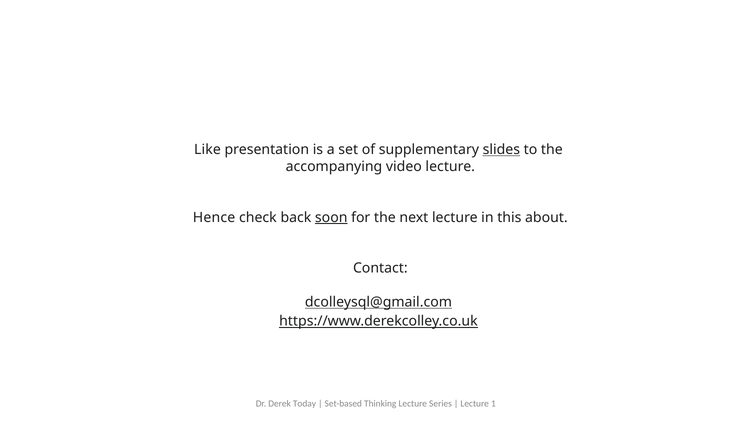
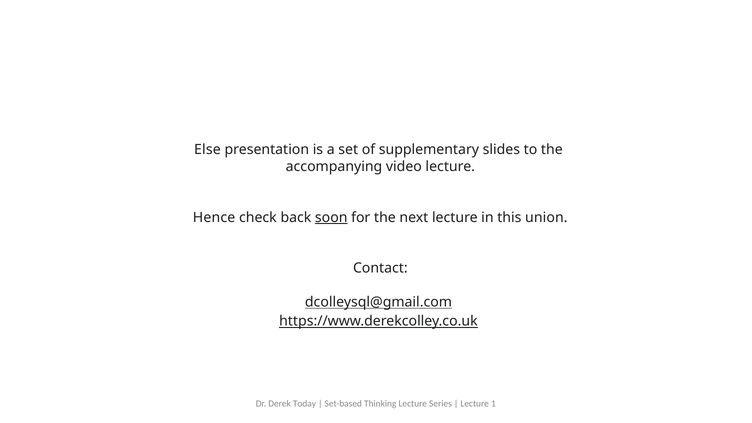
Like: Like -> Else (207, 150)
slides underline: present -> none (501, 150)
about: about -> union (546, 217)
